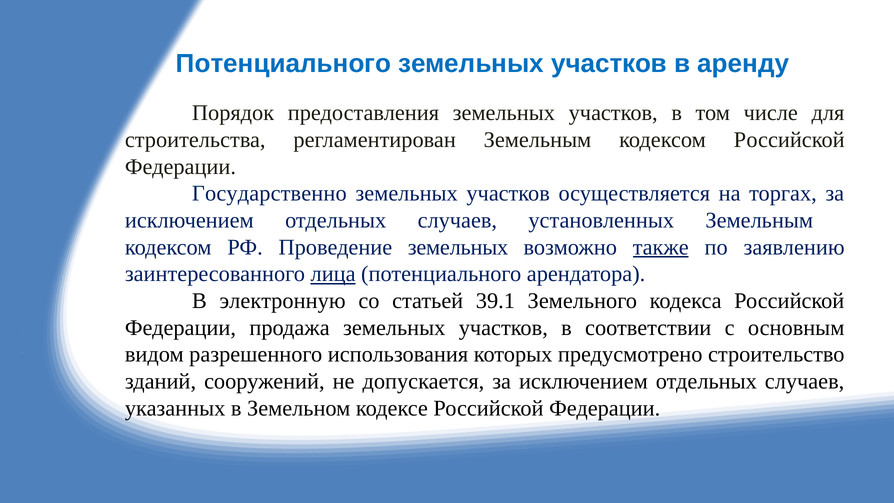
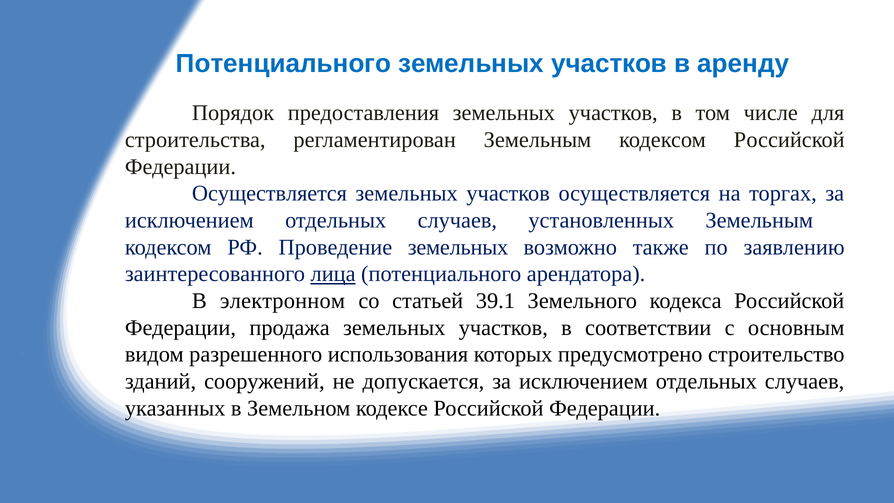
Государственно: Государственно -> Осуществляется (269, 194)
также underline: present -> none (661, 247)
электронную: электронную -> электронном (283, 301)
